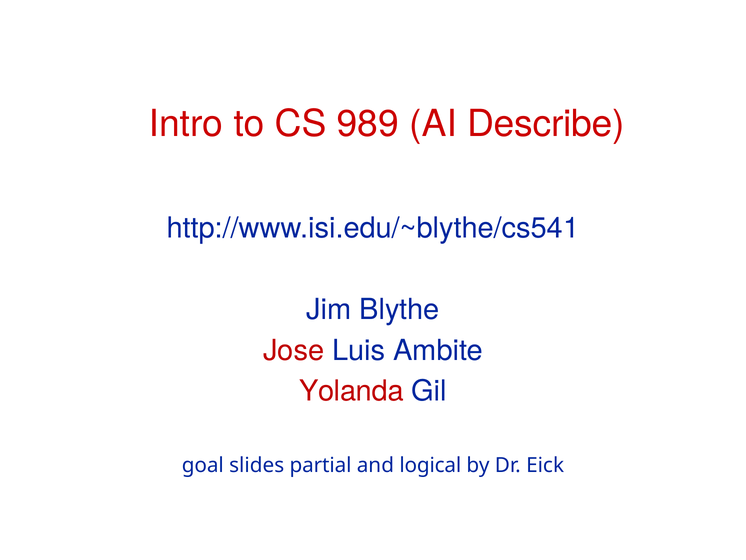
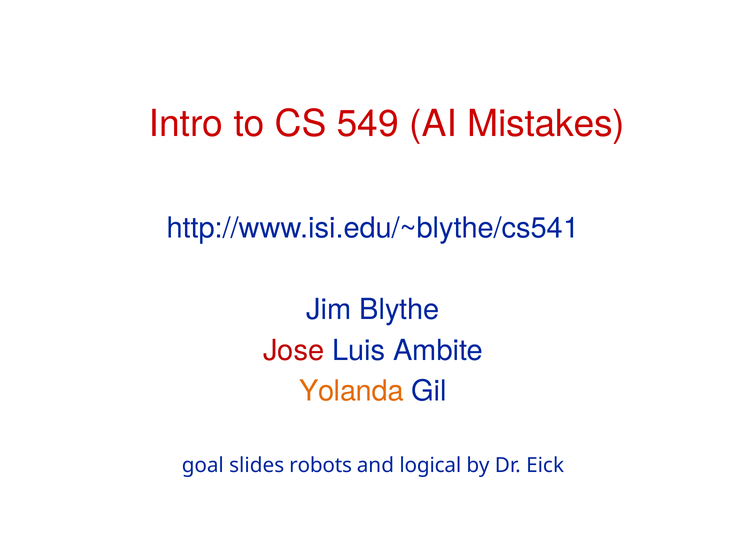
989: 989 -> 549 (368, 124)
Describe: Describe -> Mistakes (546, 124)
Yolanda colour: red -> orange (351, 391)
partial: partial -> robots (321, 465)
